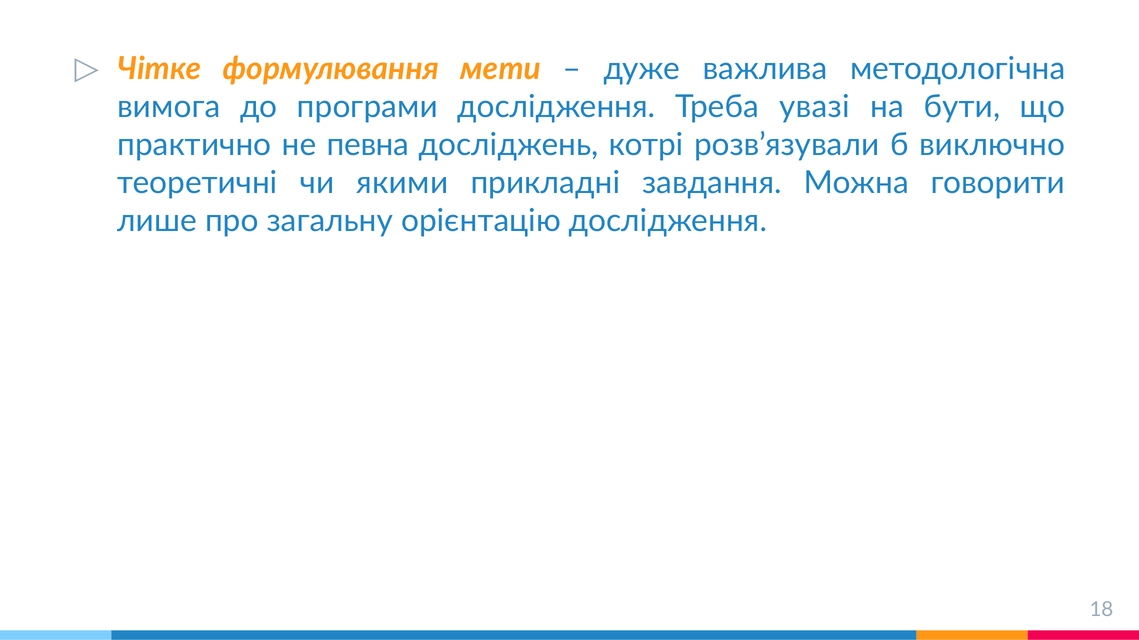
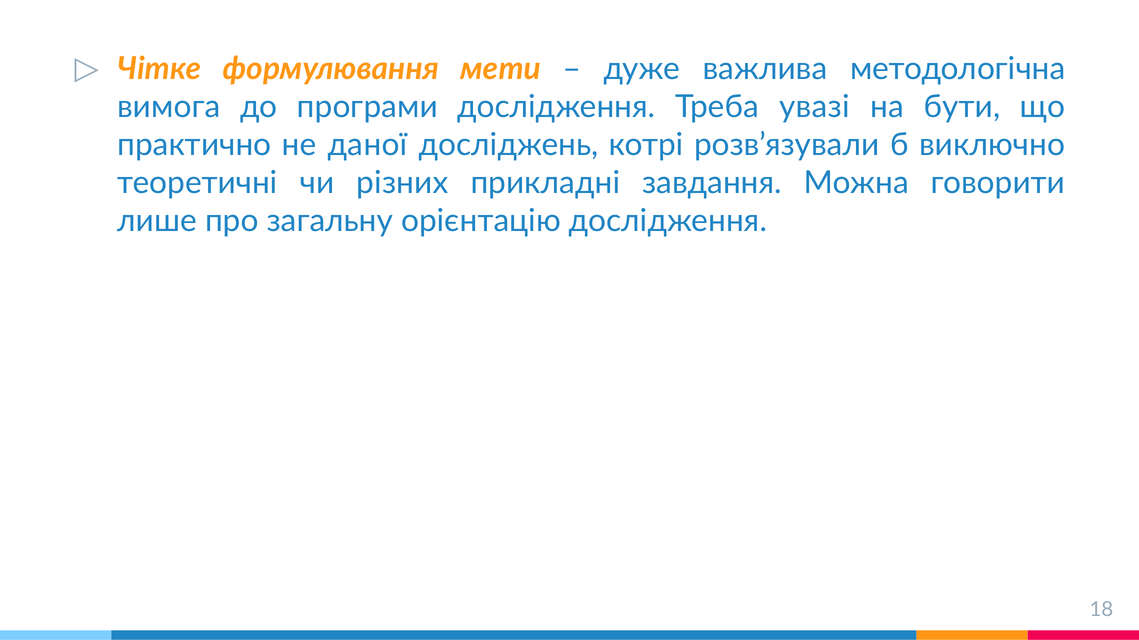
певна: певна -> даної (368, 145)
якими: якими -> різних (402, 183)
